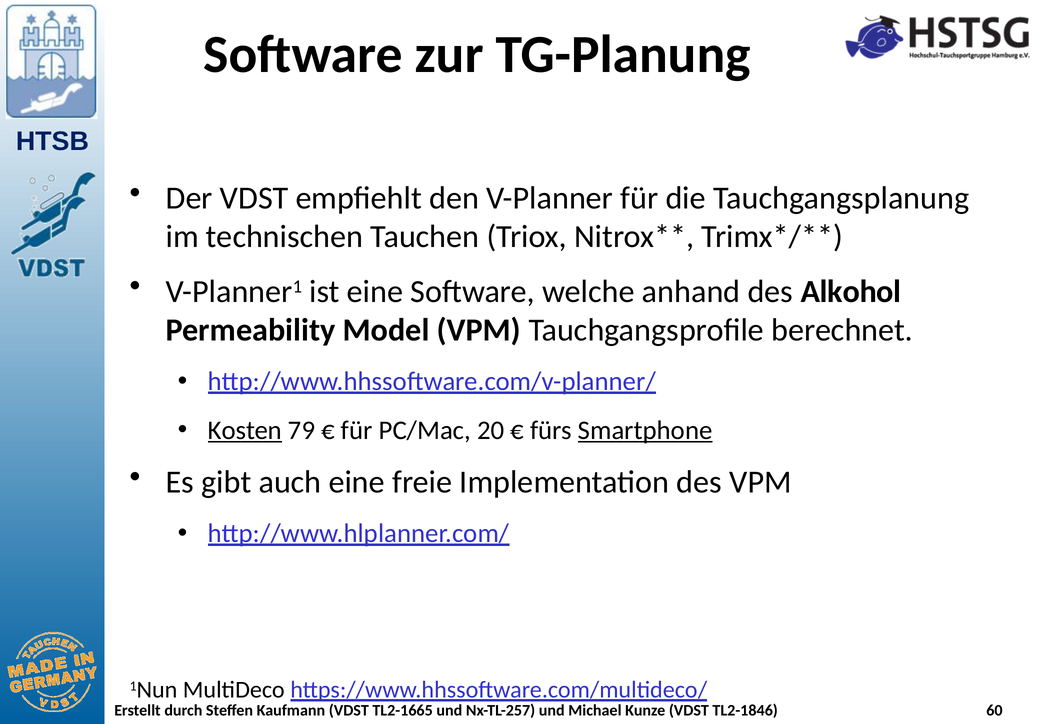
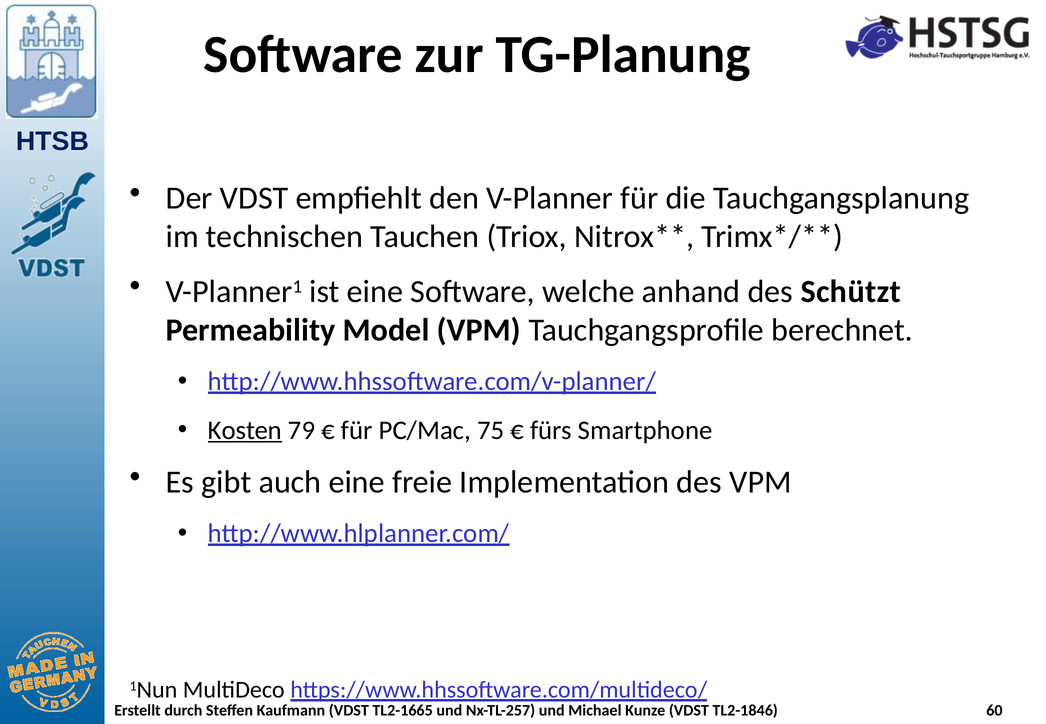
Alkohol: Alkohol -> Schützt (851, 292)
20: 20 -> 75 (491, 430)
Smartphone underline: present -> none (645, 430)
